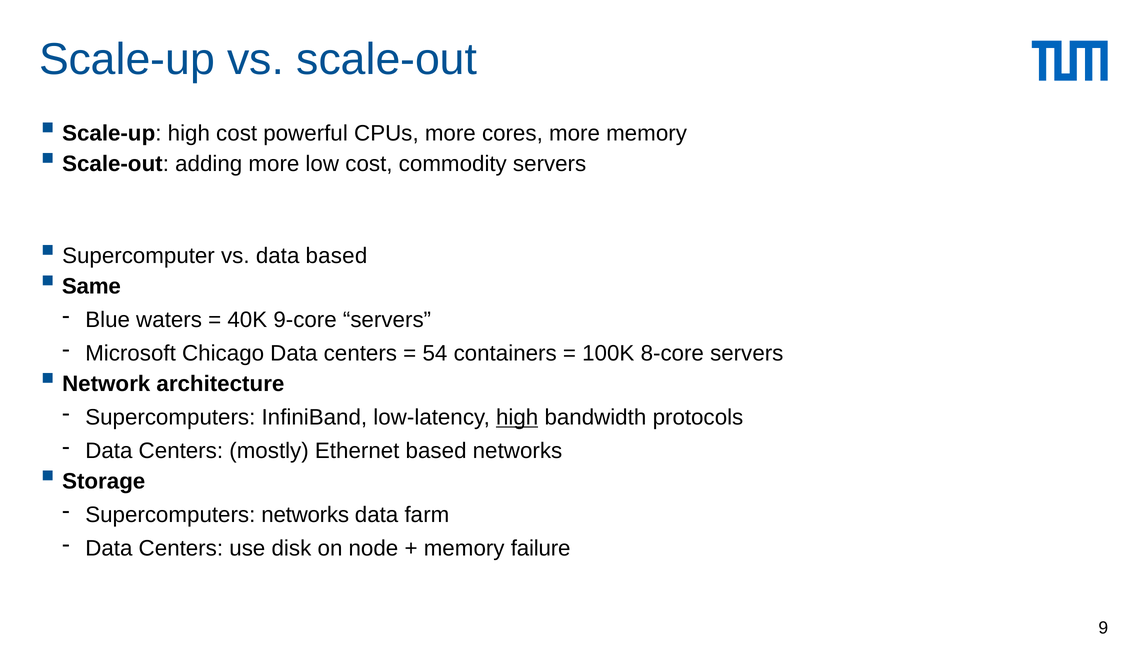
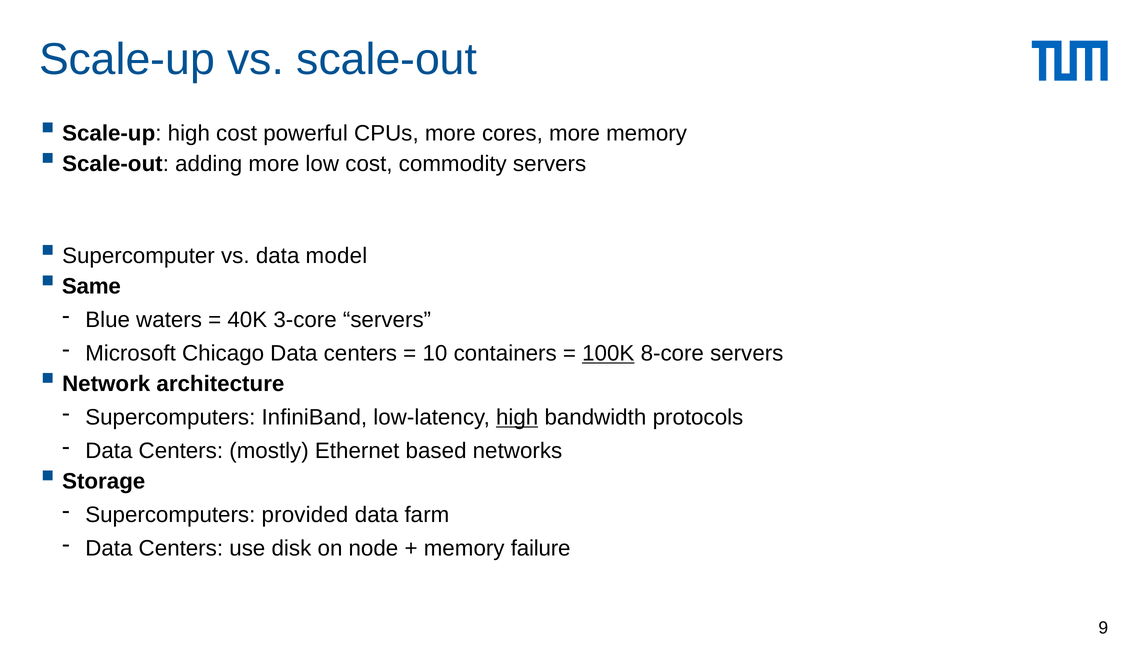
data based: based -> model (336, 256)
9-core: 9-core -> 3-core (305, 320)
54: 54 -> 10 (435, 353)
100K underline: none -> present (608, 353)
Supercomputers networks: networks -> provided (305, 515)
